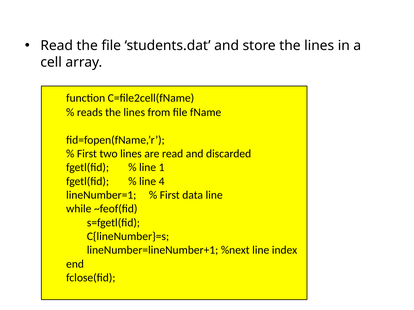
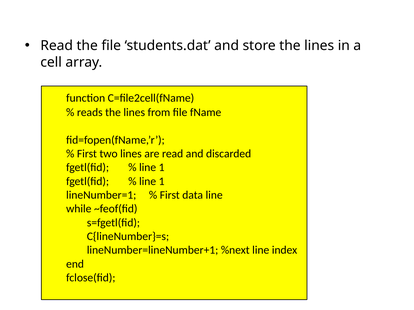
4: 4 -> 1 (162, 182)
